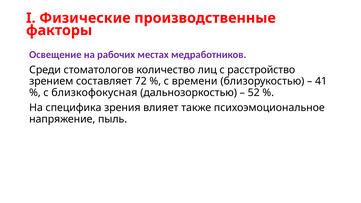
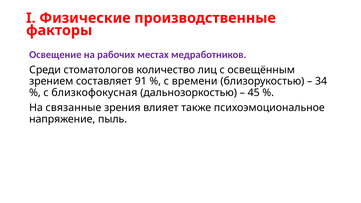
расстройство: расстройство -> освещённым (261, 70)
72: 72 -> 91 (141, 81)
41: 41 -> 34 (321, 81)
52: 52 -> 45 (254, 93)
специфика: специфика -> связанные (73, 108)
